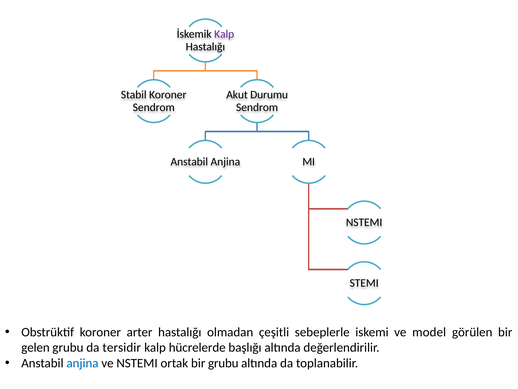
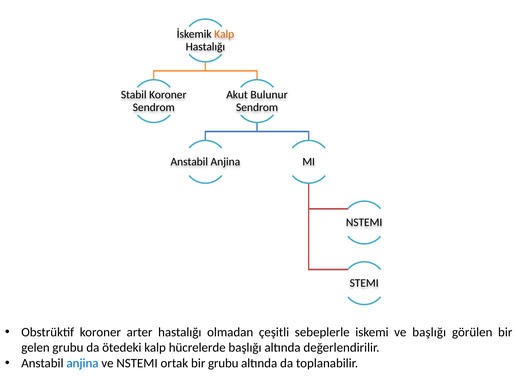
Kalp colour: purple -> orange (224, 34)
Durumu: Durumu -> Bulunur (269, 95)
ve model: model -> başlığı (429, 332)
tersidir: tersidir -> ötedeki (122, 347)
